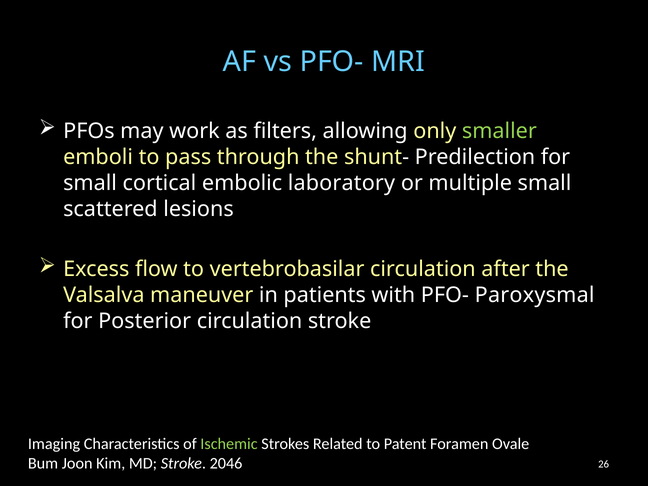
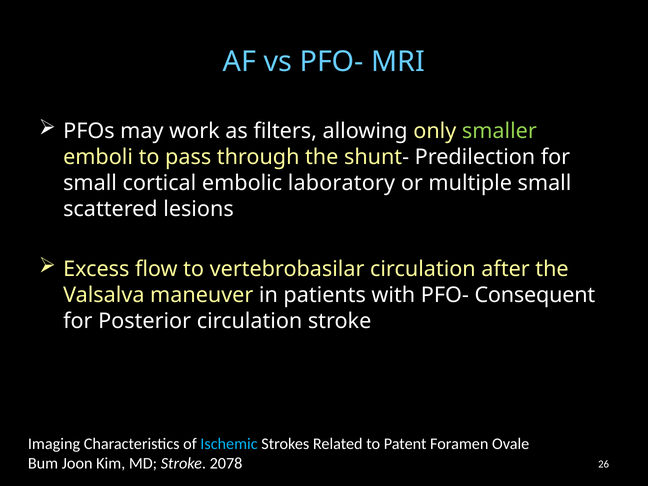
Paroxysmal: Paroxysmal -> Consequent (535, 295)
Ischemic colour: light green -> light blue (229, 444)
2046: 2046 -> 2078 (226, 463)
